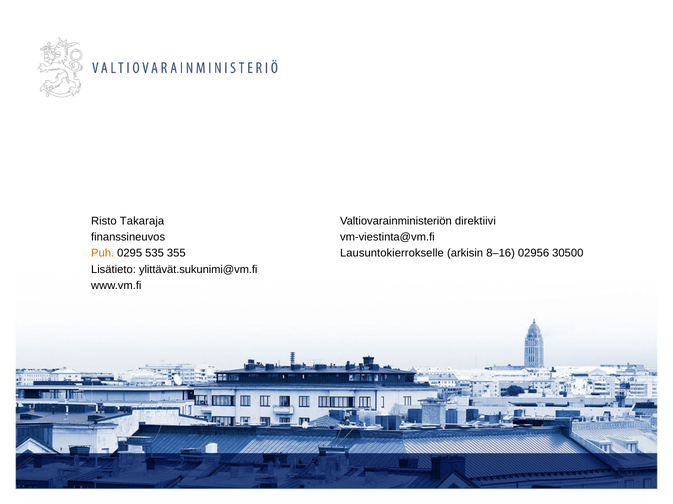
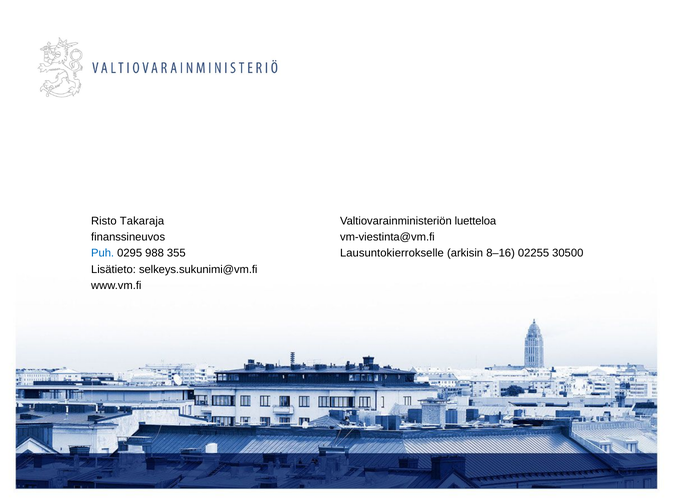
direktiivi: direktiivi -> luetteloa (475, 221)
Puh colour: orange -> blue (103, 254)
535: 535 -> 988 (155, 254)
02956: 02956 -> 02255 (534, 254)
ylittävät.sukunimi@vm.fi: ylittävät.sukunimi@vm.fi -> selkeys.sukunimi@vm.fi (198, 270)
